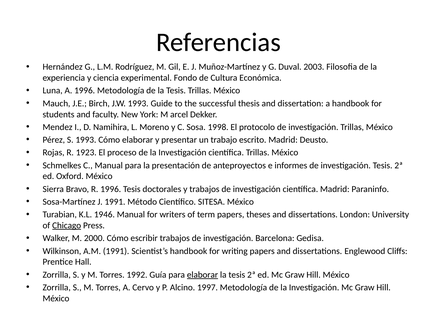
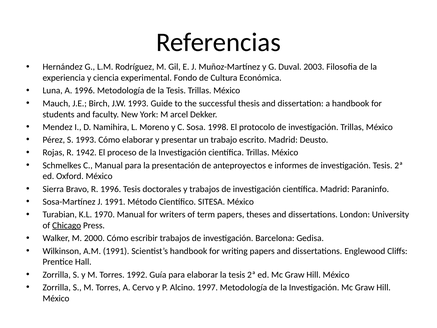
1923: 1923 -> 1942 (86, 152)
1946: 1946 -> 1970 (104, 214)
elaborar underline: present -> none (202, 275)
